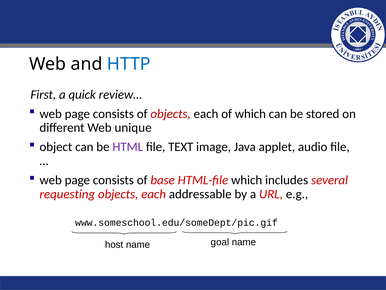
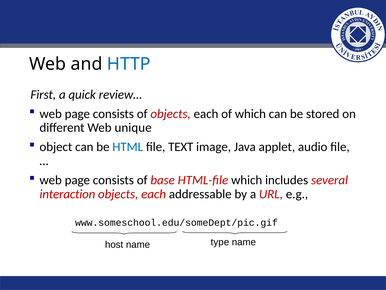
HTML colour: purple -> blue (128, 147)
requesting: requesting -> interaction (67, 194)
goal: goal -> type (220, 242)
